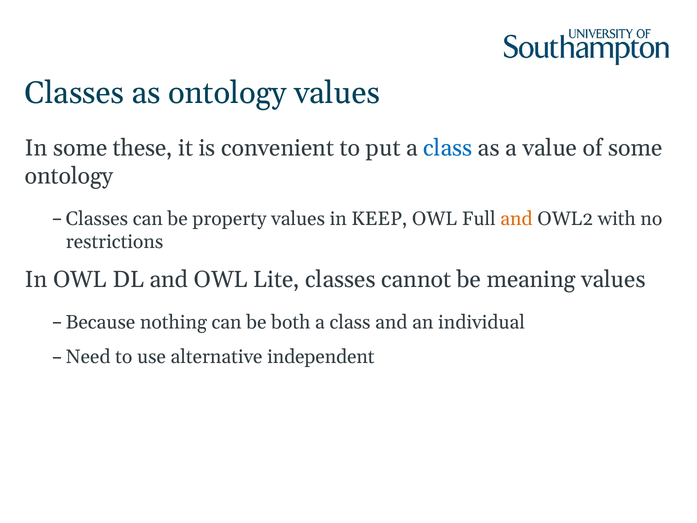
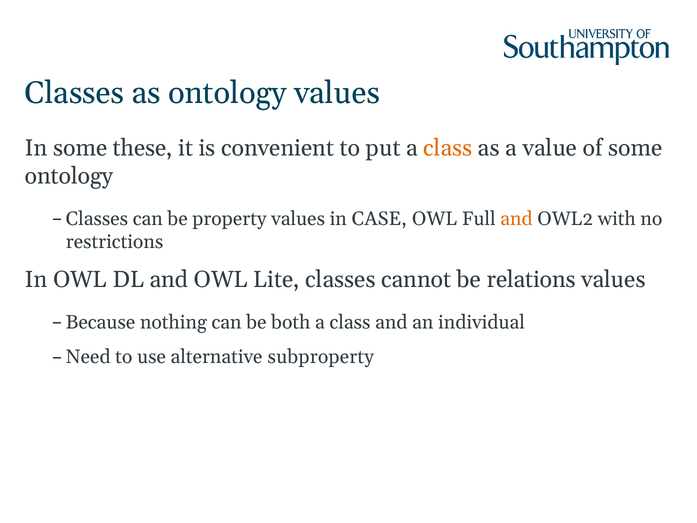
class colour: blue -> orange (448, 148)
KEEP: KEEP -> CASE (379, 219)
meaning: meaning -> relations (531, 279)
independent: independent -> subproperty (321, 357)
